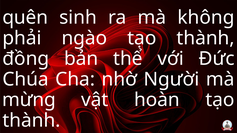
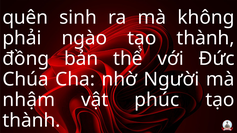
mừng: mừng -> nhậm (29, 100)
hoàn: hoàn -> phúc (157, 100)
